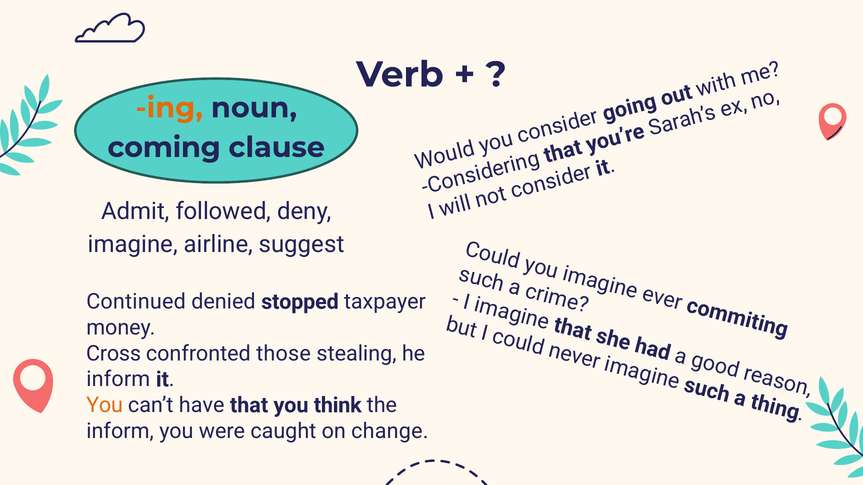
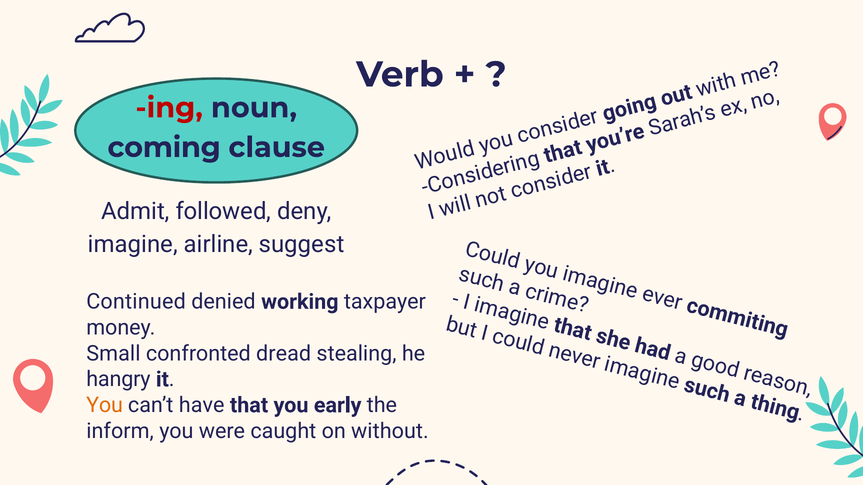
ing colour: orange -> red (169, 108)
stopped: stopped -> working (300, 302)
Cross: Cross -> Small (113, 354)
those: those -> dread (284, 354)
inform: inform -> hangry (118, 380)
think: think -> early (338, 406)
change: change -> without (390, 431)
